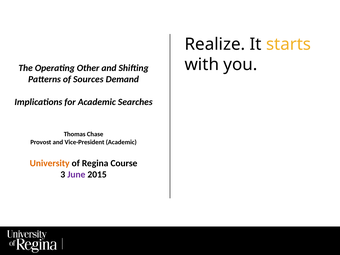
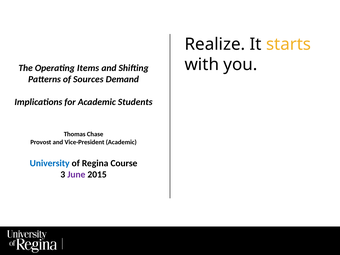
Other: Other -> Items (88, 68)
Searches: Searches -> Students (135, 102)
University colour: orange -> blue (50, 163)
